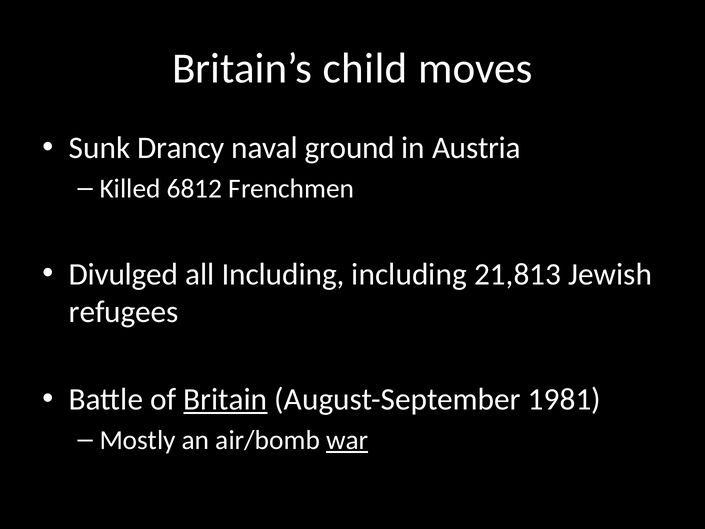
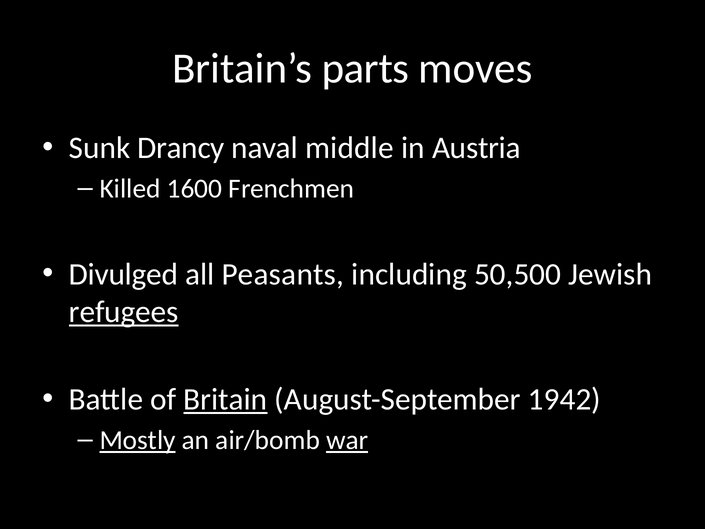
child: child -> parts (365, 68)
ground: ground -> middle (350, 148)
6812: 6812 -> 1600 (194, 188)
all Including: Including -> Peasants (283, 274)
21,813: 21,813 -> 50,500 (518, 274)
refugees underline: none -> present (124, 312)
1981: 1981 -> 1942 (564, 399)
Mostly underline: none -> present (138, 440)
